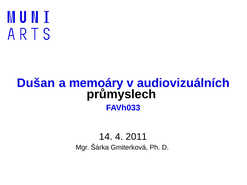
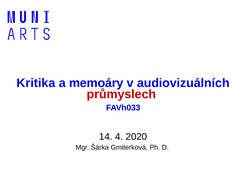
Dušan: Dušan -> Kritika (36, 83)
průmyslech colour: black -> red (121, 94)
2011: 2011 -> 2020 (136, 137)
